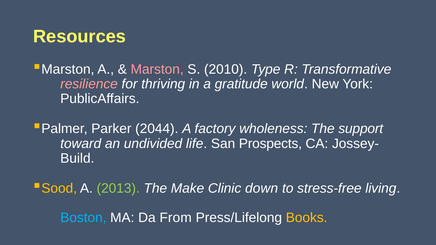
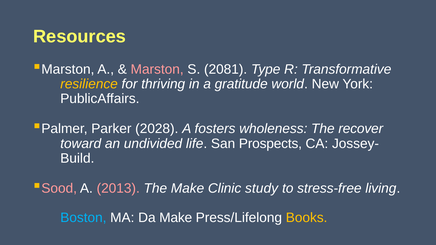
2010: 2010 -> 2081 (226, 69)
resilience colour: pink -> yellow (89, 84)
2044: 2044 -> 2028 (157, 129)
factory: factory -> fosters (215, 129)
support: support -> recover (361, 129)
Sood colour: yellow -> pink (59, 189)
2013 colour: light green -> pink (118, 189)
down: down -> study (262, 189)
Da From: From -> Make (176, 218)
